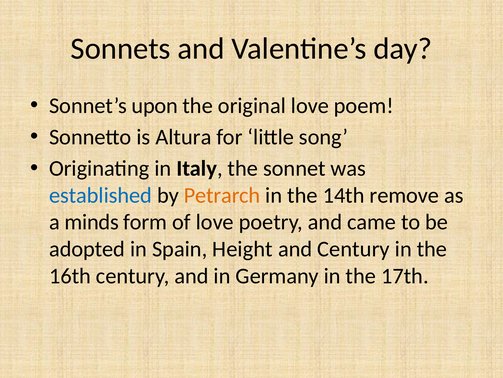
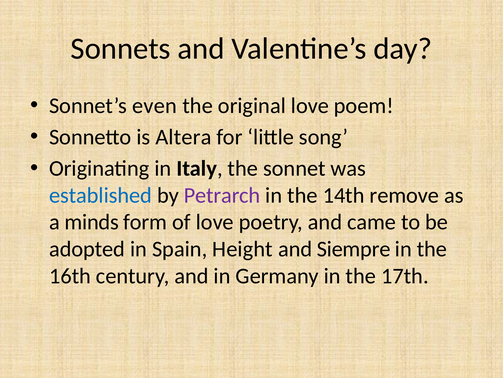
upon: upon -> even (155, 106)
Altura: Altura -> Altera (183, 137)
Petrarch colour: orange -> purple (222, 195)
and Century: Century -> Siempre (354, 249)
